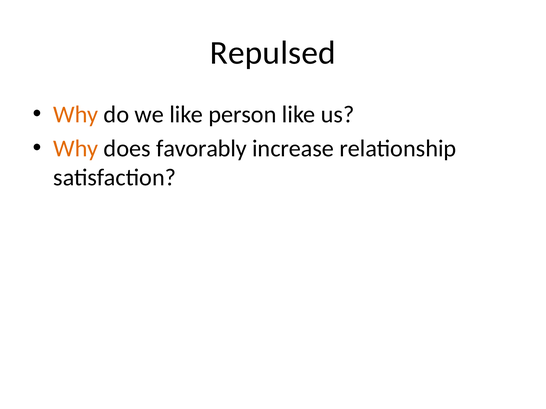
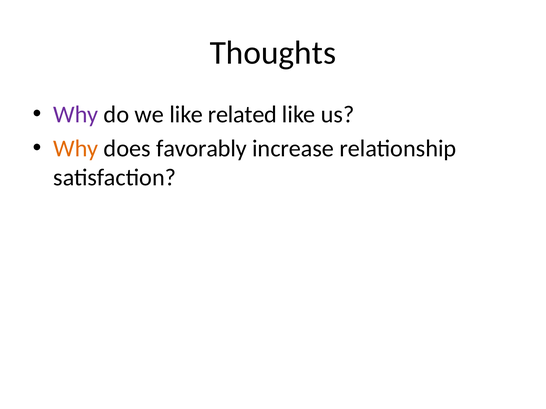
Repulsed: Repulsed -> Thoughts (273, 53)
Why colour: orange -> purple (76, 115)
person: person -> related (242, 115)
